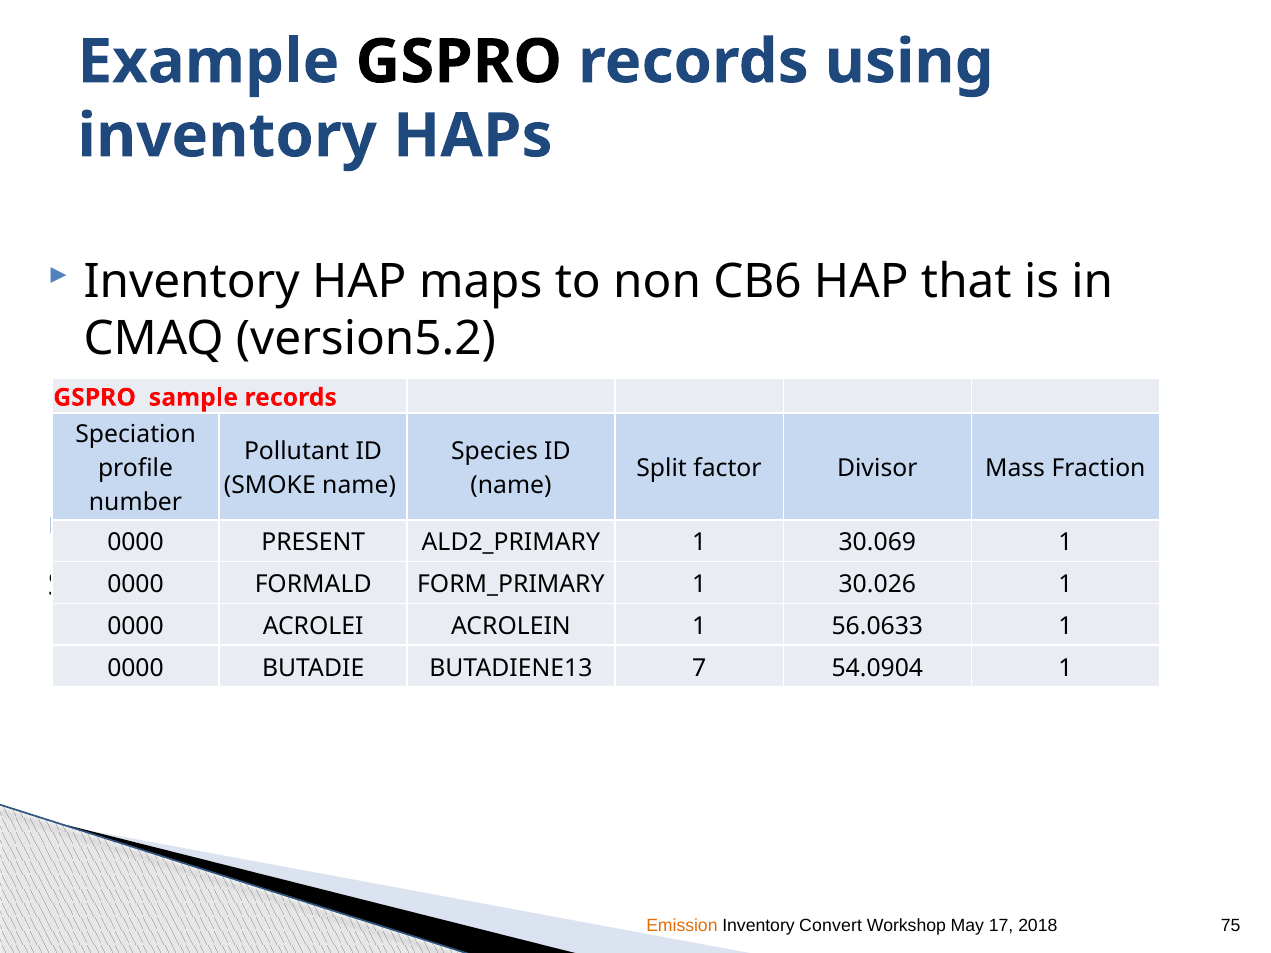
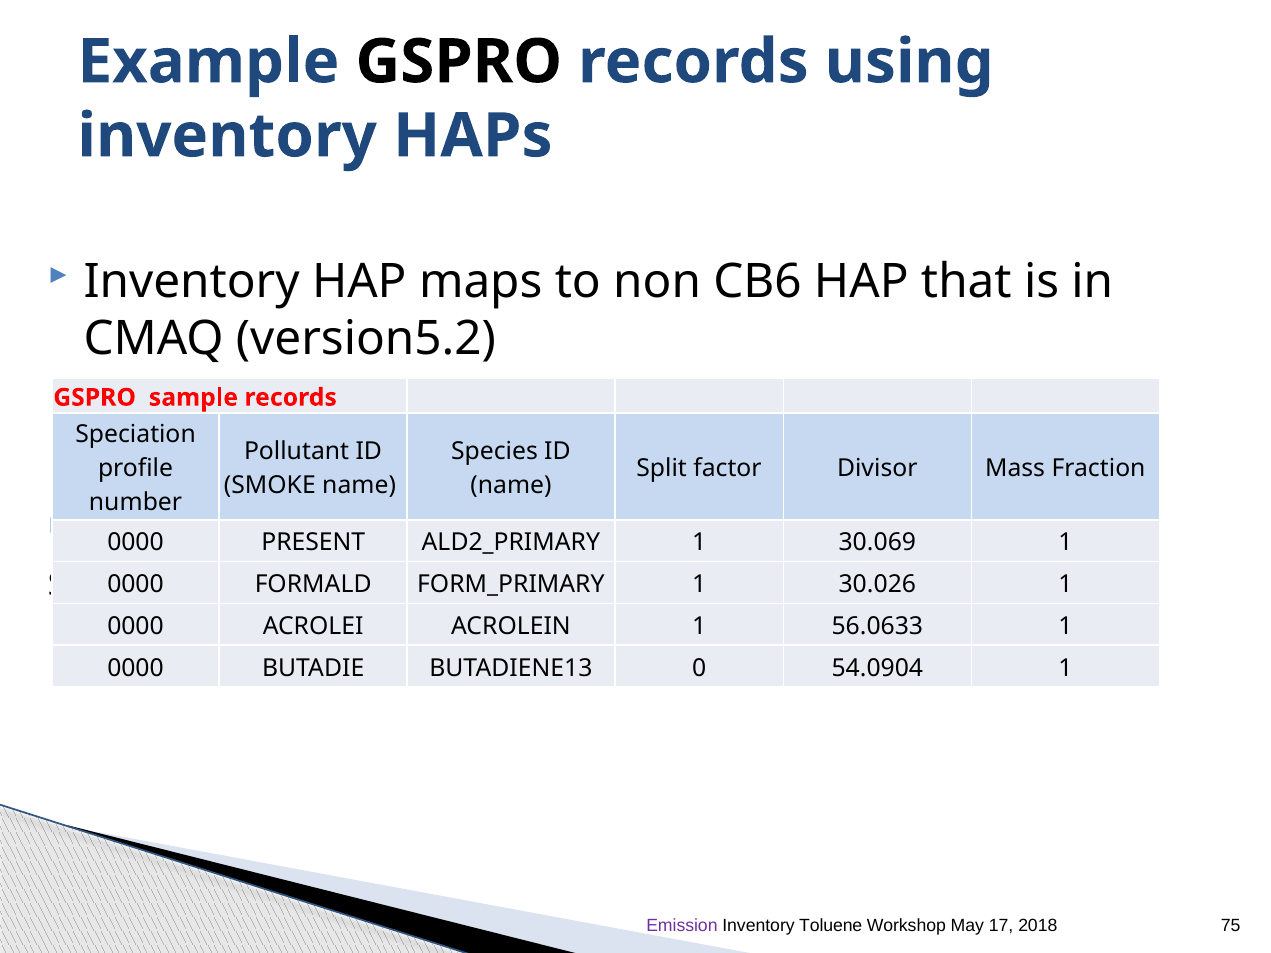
7: 7 -> 0 (699, 668)
Emission colour: orange -> purple (682, 926)
Convert: Convert -> Toluene (831, 926)
